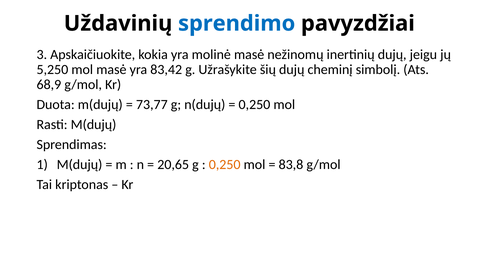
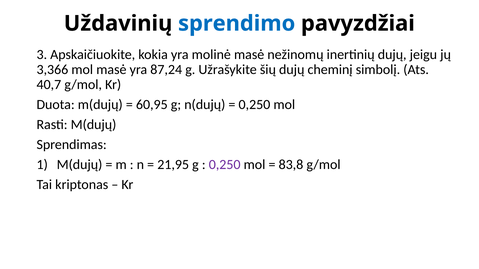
5,250: 5,250 -> 3,366 (52, 70)
83,42: 83,42 -> 87,24 (166, 70)
68,9: 68,9 -> 40,7 (49, 85)
73,77: 73,77 -> 60,95 (152, 105)
20,65: 20,65 -> 21,95 (173, 165)
0,250 colour: orange -> purple (225, 165)
